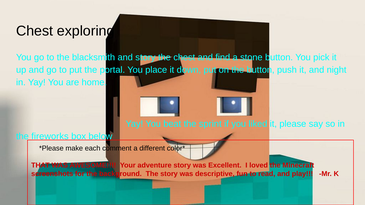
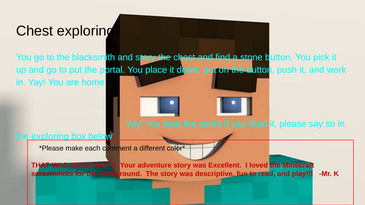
night: night -> work (337, 70)
the fireworks: fireworks -> exploring (50, 137)
